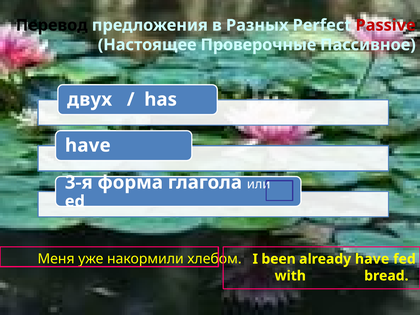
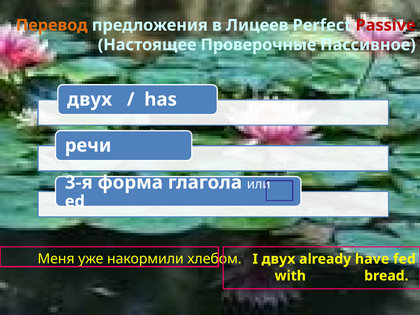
Перевод colour: black -> orange (52, 25)
Разных: Разных -> Лицеев (257, 25)
have: have -> речи (88, 145)
I been: been -> двух (278, 259)
